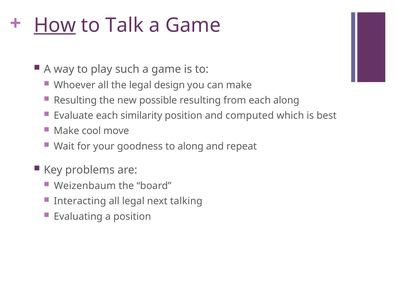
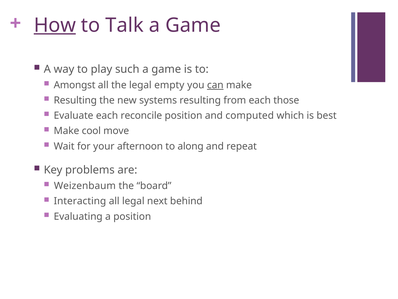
Whoever: Whoever -> Amongst (75, 85)
design: design -> empty (169, 85)
can underline: none -> present (215, 85)
possible: possible -> systems (158, 100)
each along: along -> those (286, 100)
similarity: similarity -> reconcile (141, 115)
goodness: goodness -> afternoon (140, 146)
talking: talking -> behind (186, 201)
